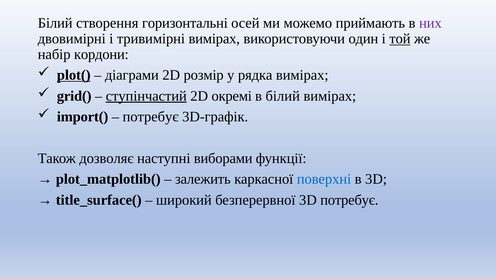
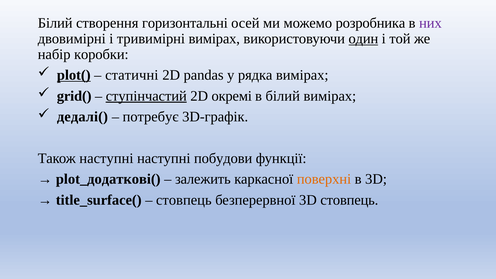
приймають: приймають -> розробника (370, 23)
один underline: none -> present (363, 39)
той underline: present -> none (400, 39)
кордони: кордони -> коробки (101, 54)
діаграми: діаграми -> статичні (132, 75)
розмір: розмір -> pandas (204, 75)
import(: import( -> дедалі( (82, 117)
Також дозволяє: дозволяє -> наступні (106, 158)
виборами: виборами -> побудови (223, 158)
plot_matplotlib(: plot_matplotlib( -> plot_додаткові( (108, 179)
поверхні colour: blue -> orange (324, 179)
широкий: широкий -> стовпець (184, 200)
3D потребує: потребує -> стовпець (349, 200)
